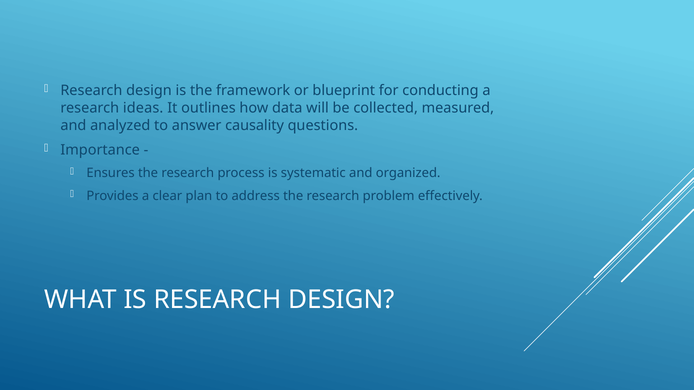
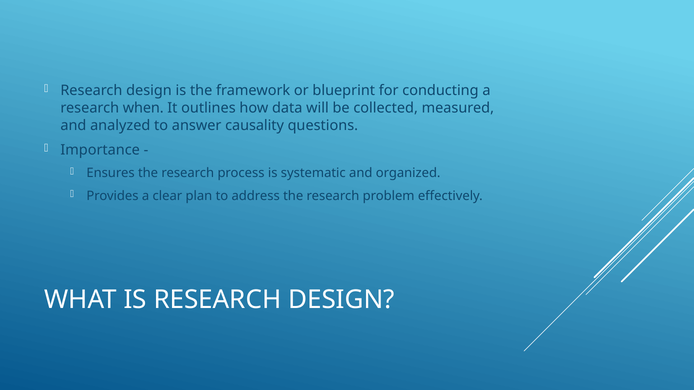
ideas: ideas -> when (143, 108)
